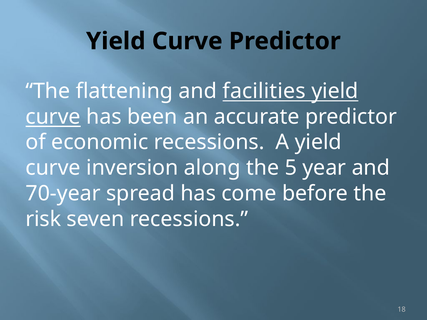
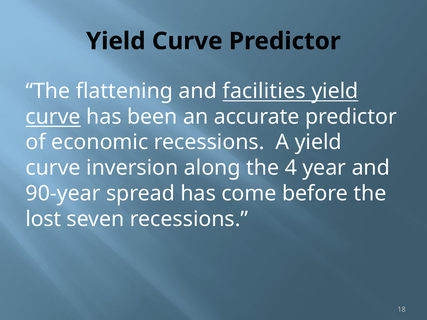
5: 5 -> 4 (291, 168)
70-year: 70-year -> 90-year (63, 194)
risk: risk -> lost (43, 219)
